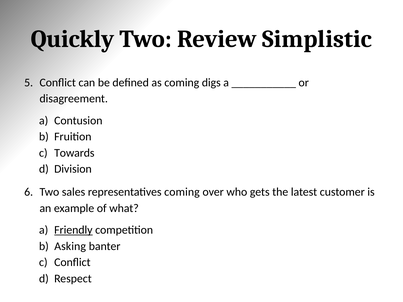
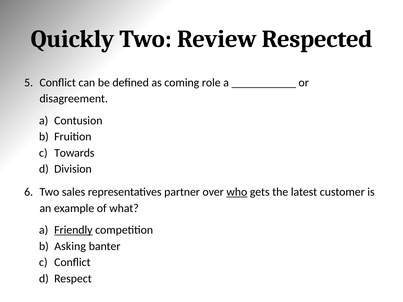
Simplistic: Simplistic -> Respected (317, 39)
digs: digs -> role (211, 83)
representatives coming: coming -> partner (182, 192)
who underline: none -> present (237, 192)
